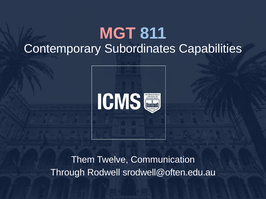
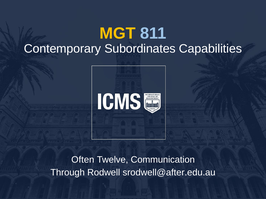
MGT colour: pink -> yellow (118, 33)
Them: Them -> Often (83, 160)
srodwell@often.edu.au: srodwell@often.edu.au -> srodwell@after.edu.au (169, 173)
